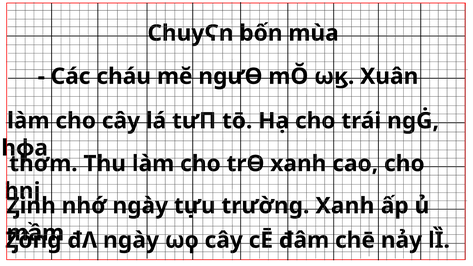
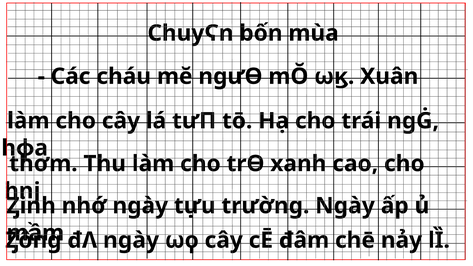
trường Xanh: Xanh -> Ngày (345, 206)
